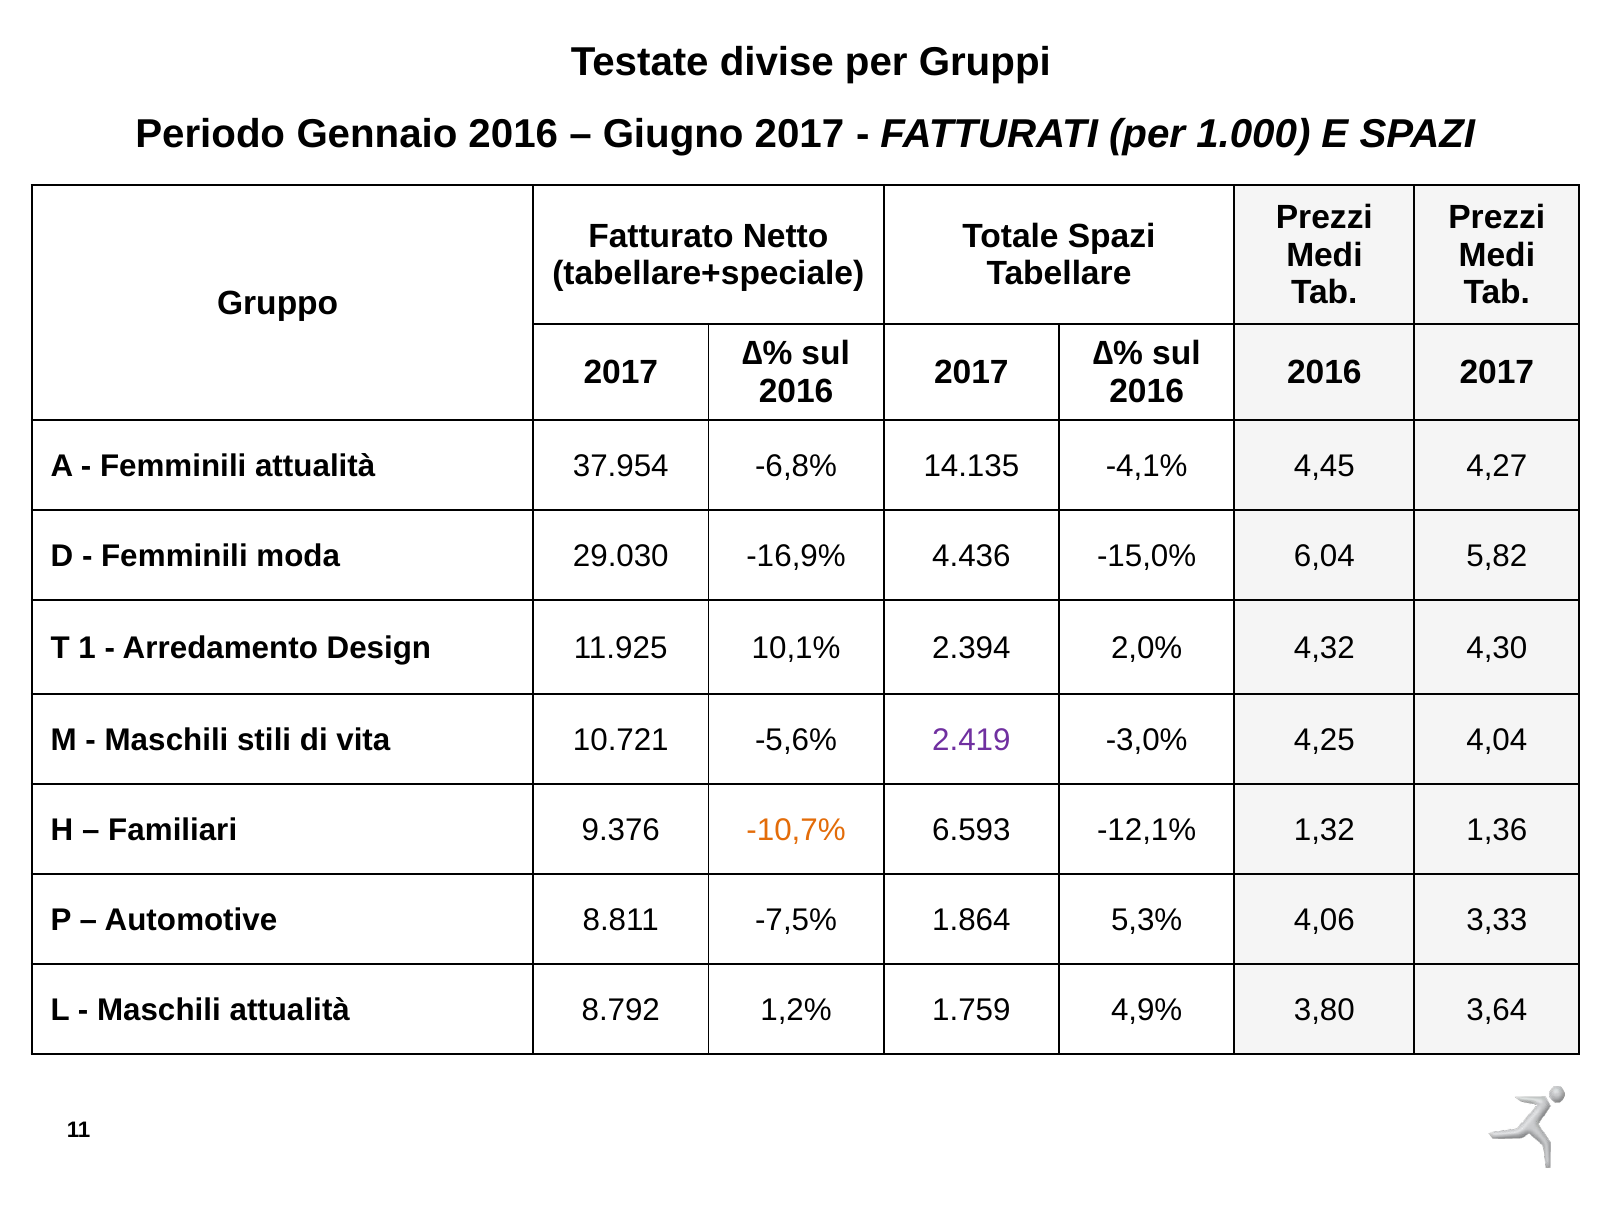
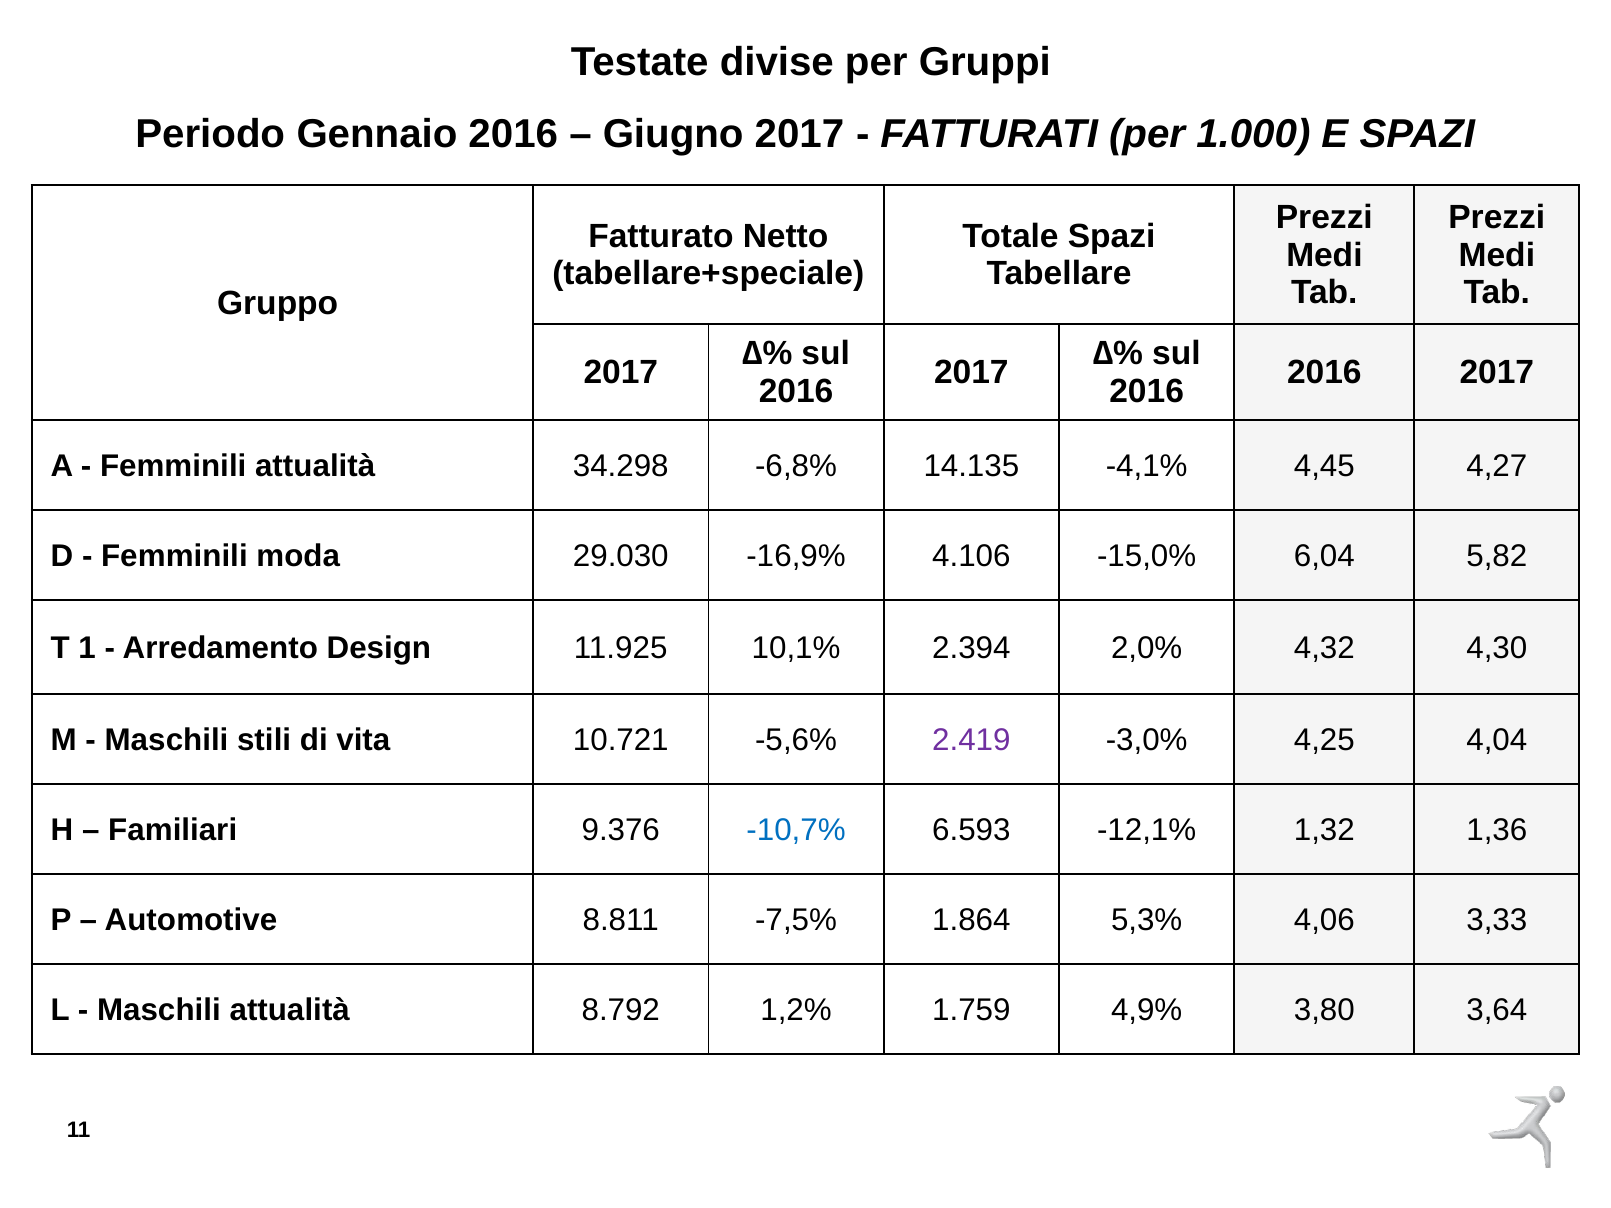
37.954: 37.954 -> 34.298 (621, 466)
4.436: 4.436 -> 4.106 (971, 556)
-10,7% colour: orange -> blue (796, 830)
